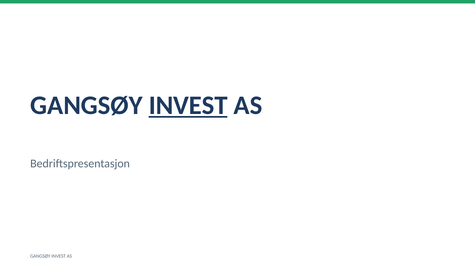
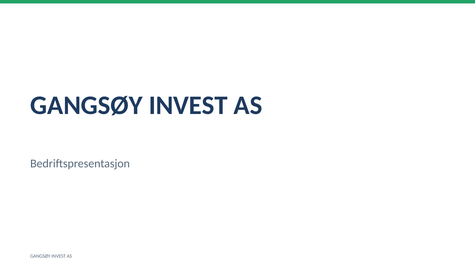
INVEST underline: present -> none (188, 105)
